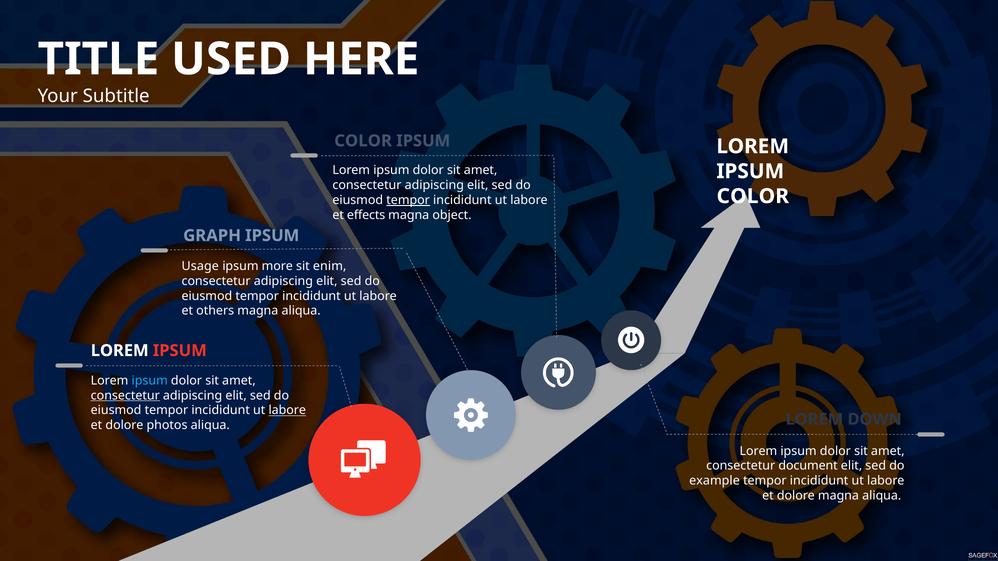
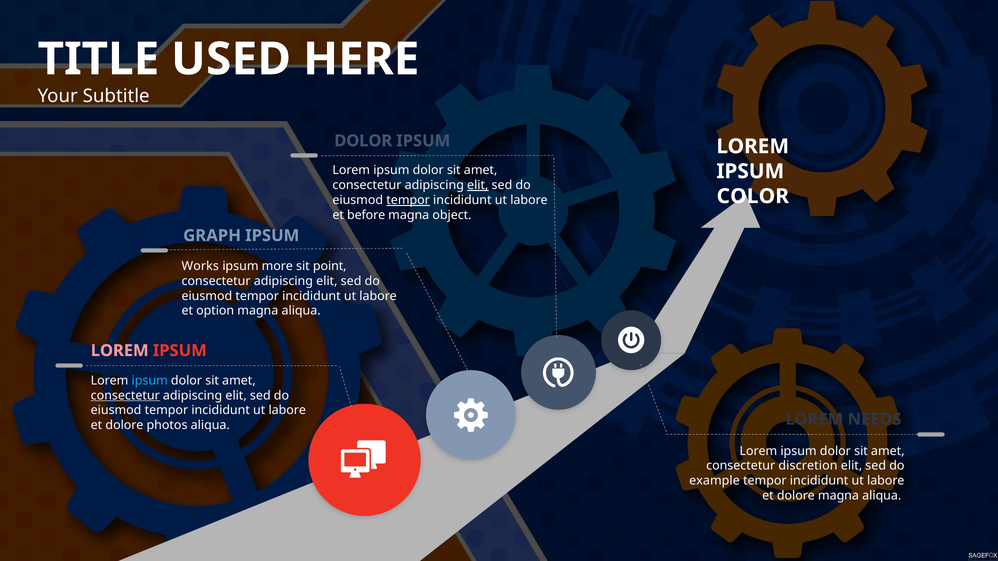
COLOR: COLOR -> DOLOR (363, 141)
elit underline: none -> present (478, 185)
effects: effects -> before (366, 215)
Usage: Usage -> Works (200, 266)
enim: enim -> point (330, 266)
others: others -> option (215, 311)
LOREM colour: white -> pink (120, 351)
labore underline: present -> none (287, 411)
DOWN: DOWN -> NEEDS (875, 420)
document: document -> discretion (808, 466)
